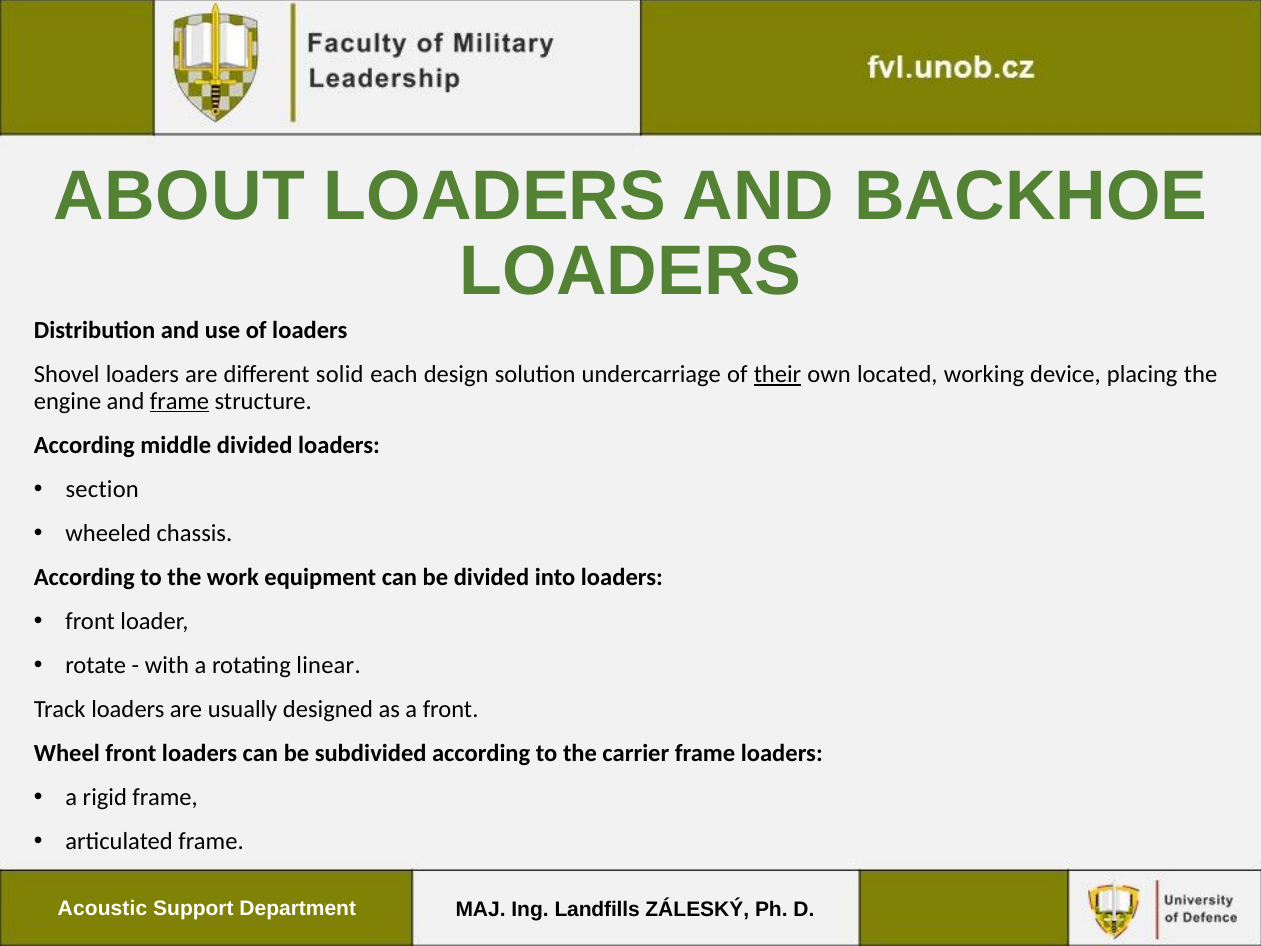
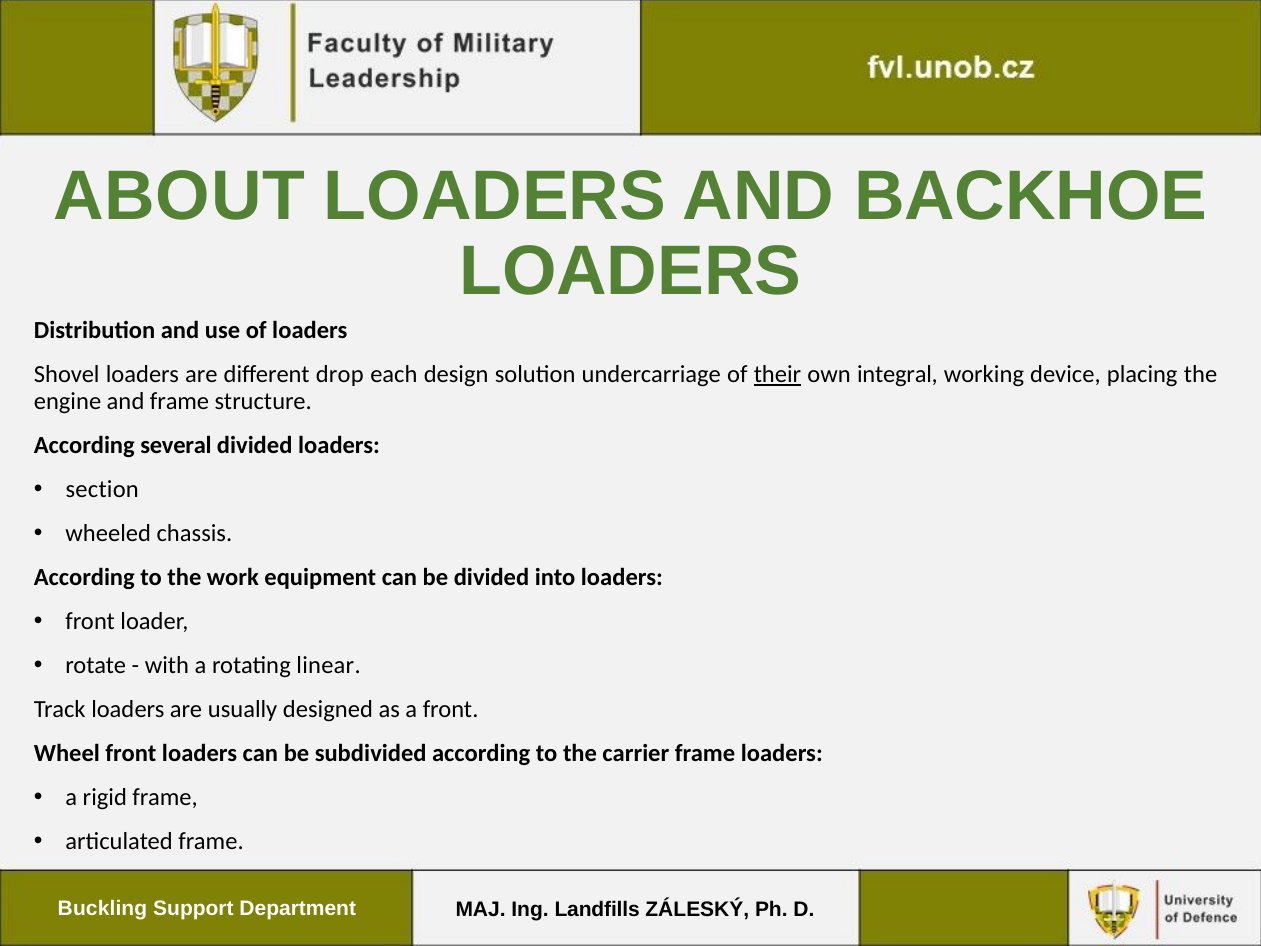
solid: solid -> drop (340, 375)
located: located -> integral (897, 375)
frame underline: present -> none (180, 401)
middle: middle -> several (176, 445)
Acoustic: Acoustic -> Buckling (102, 909)
